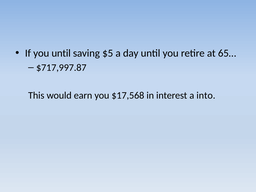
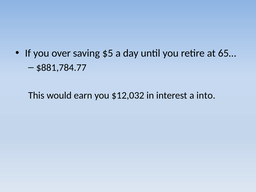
you until: until -> over (61, 53)
$717,997.87: $717,997.87 -> $881,784.77 (61, 68)
$17,568: $17,568 -> $12,032 (128, 95)
